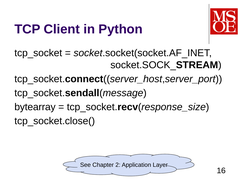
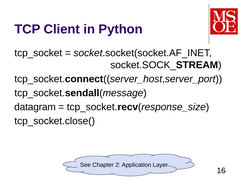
bytearray: bytearray -> datagram (35, 107)
